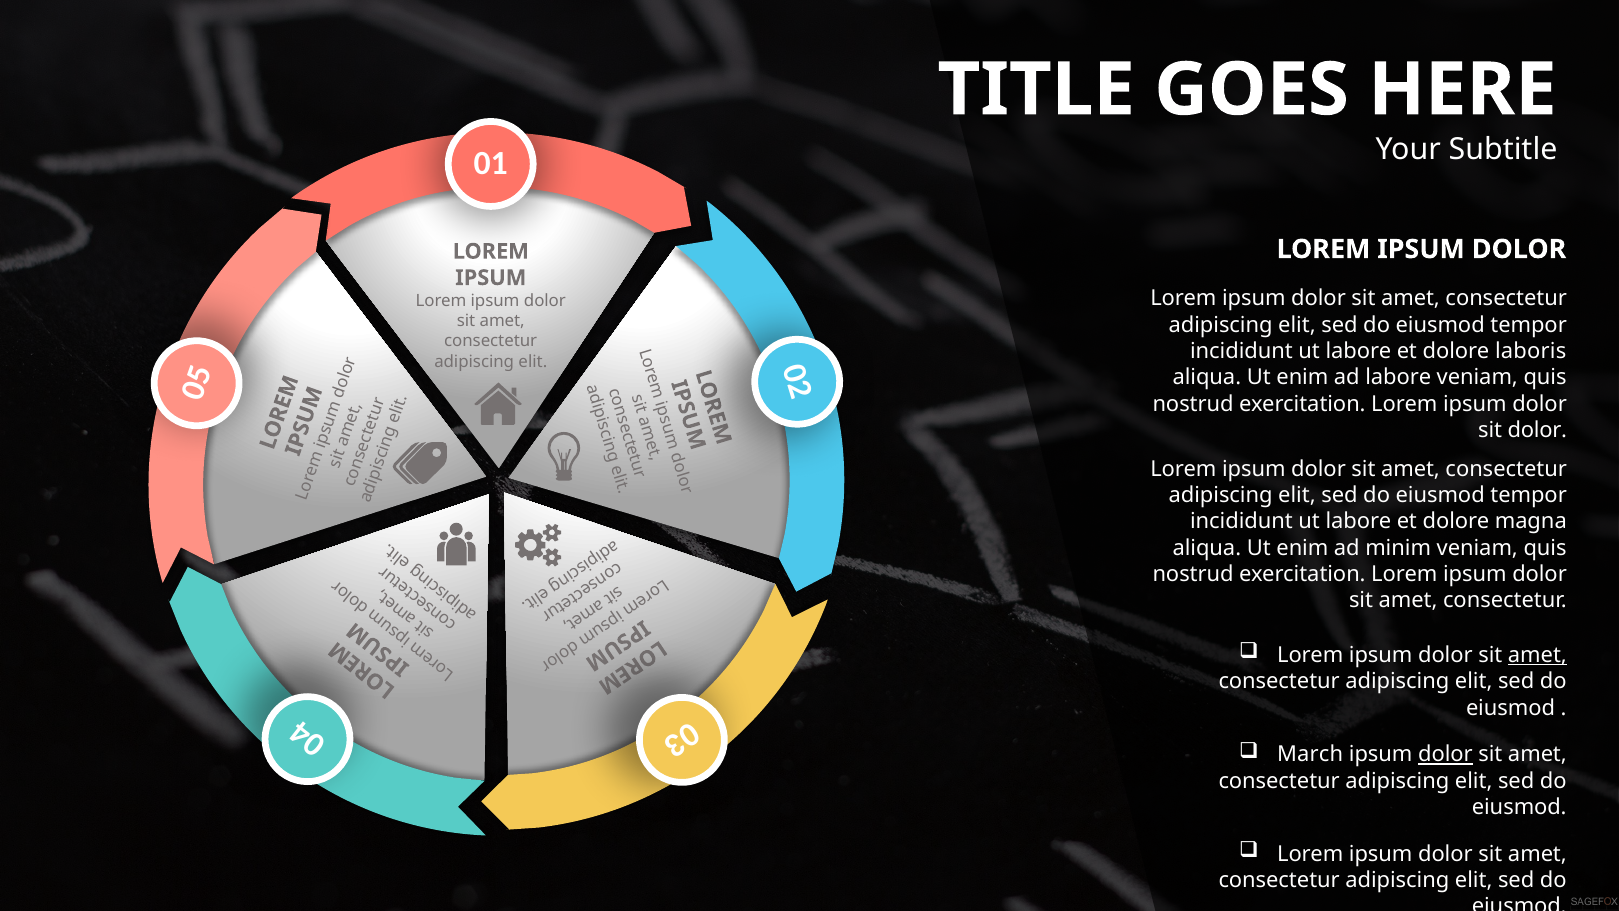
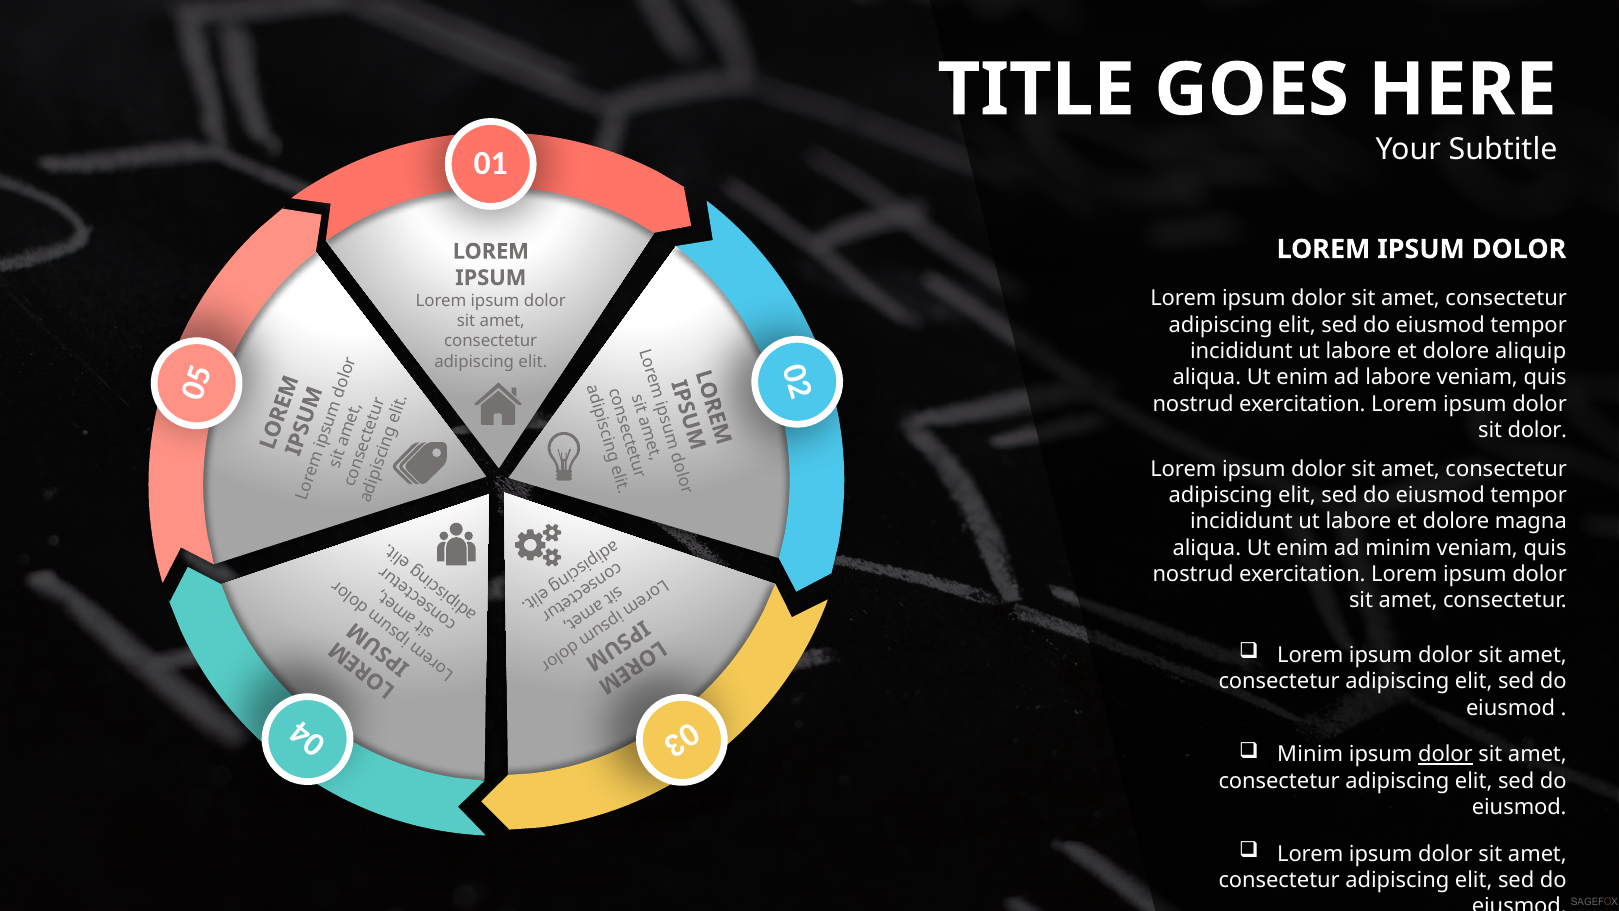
laboris: laboris -> aliquip (1531, 351)
amet underline: present -> none (1537, 655)
March: March -> Minim (1310, 754)
